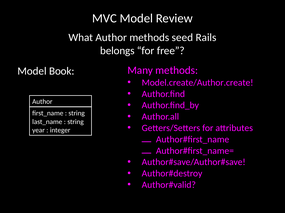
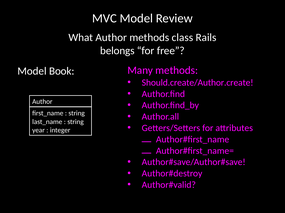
seed: seed -> class (182, 38)
Model.create/Author.create: Model.create/Author.create -> Should.create/Author.create (198, 83)
